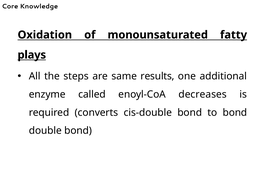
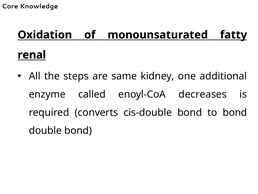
plays: plays -> renal (32, 55)
results: results -> kidney (157, 76)
